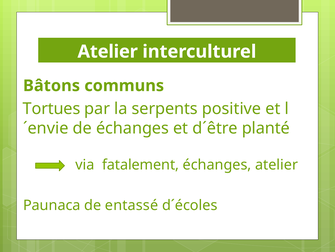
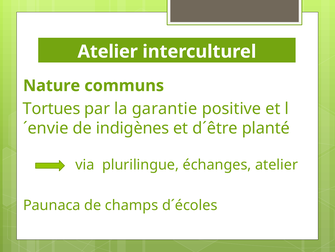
Bâtons: Bâtons -> Nature (52, 85)
serpents: serpents -> garantie (165, 108)
de échanges: échanges -> indigènes (133, 128)
fatalement: fatalement -> plurilingue (140, 164)
entassé: entassé -> champs (132, 205)
